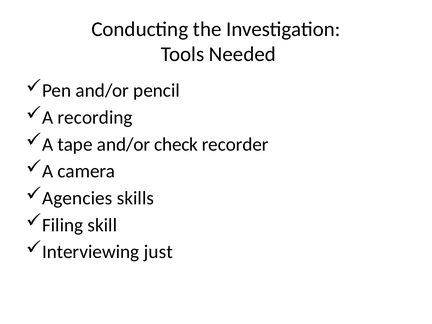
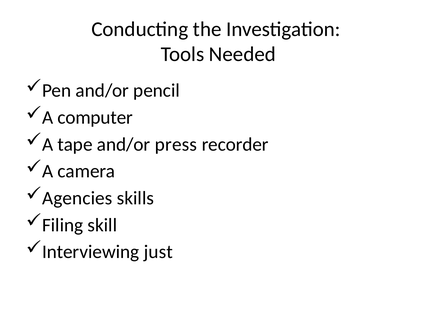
recording: recording -> computer (95, 118)
check: check -> press (176, 144)
